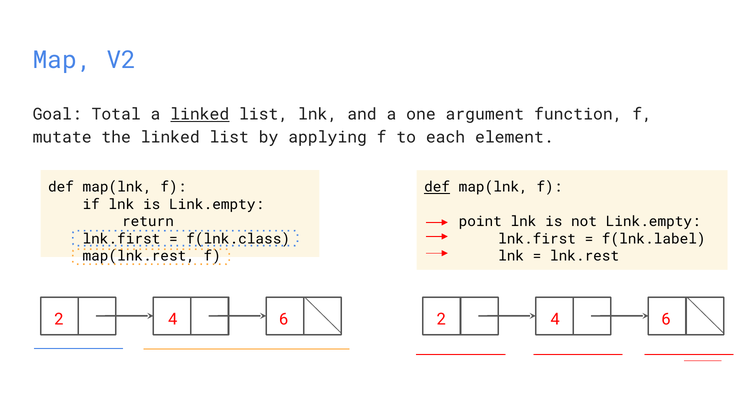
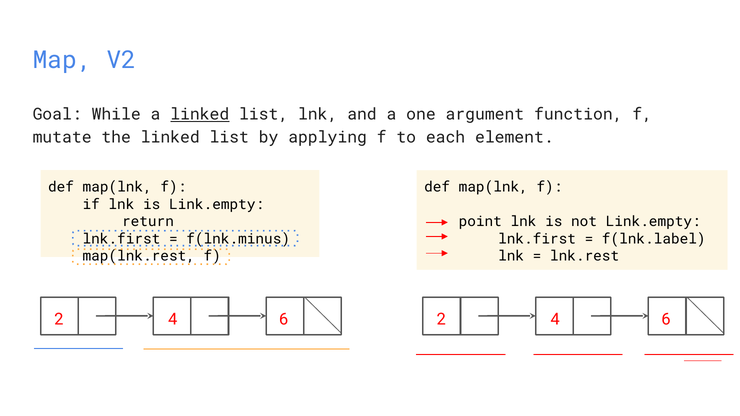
Total: Total -> While (116, 115)
def underline: present -> none (437, 187)
f(lnk.class: f(lnk.class -> f(lnk.minus (238, 239)
